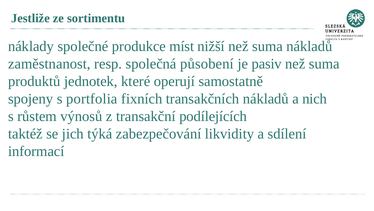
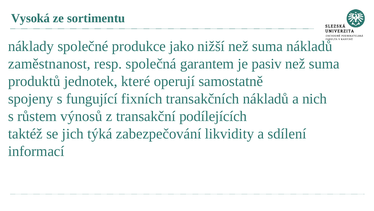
Jestliže: Jestliže -> Vysoká (30, 18)
míst: míst -> jako (182, 46)
působení: působení -> garantem (207, 64)
portfolia: portfolia -> fungující (92, 98)
